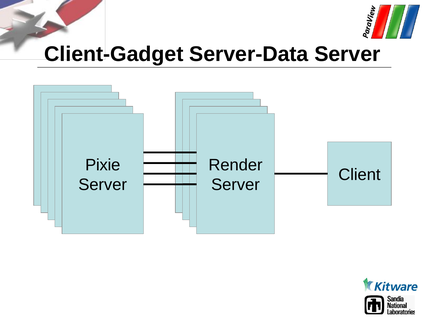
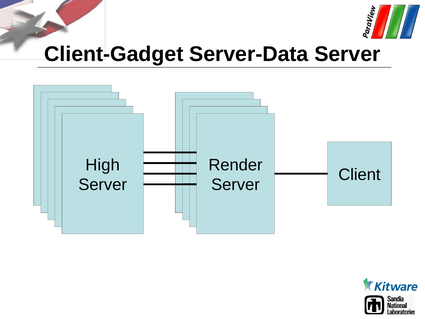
Pixie: Pixie -> High (103, 165)
